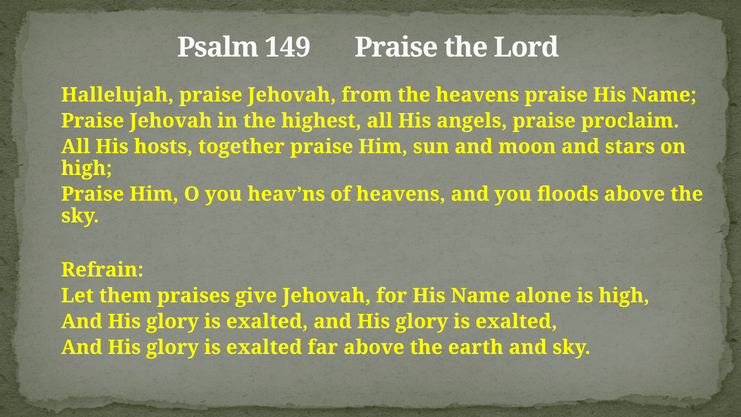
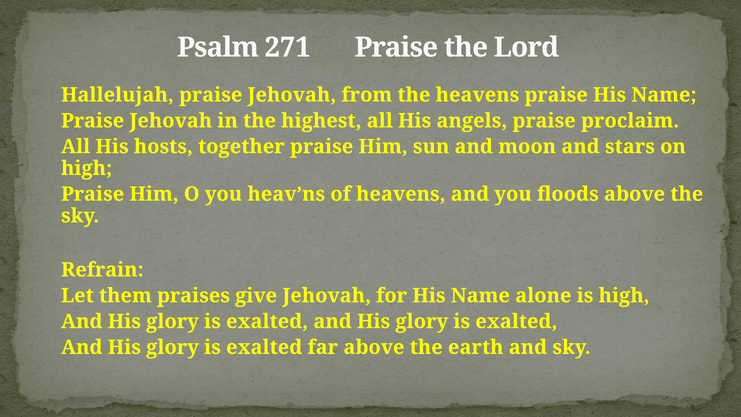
149: 149 -> 271 (288, 47)
